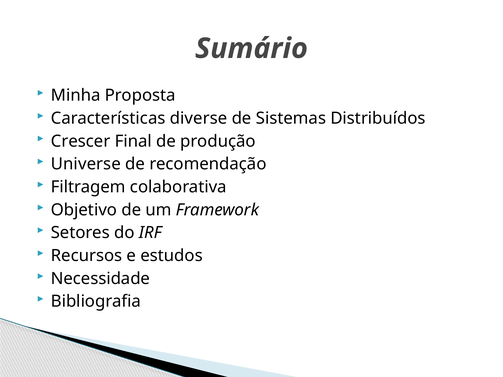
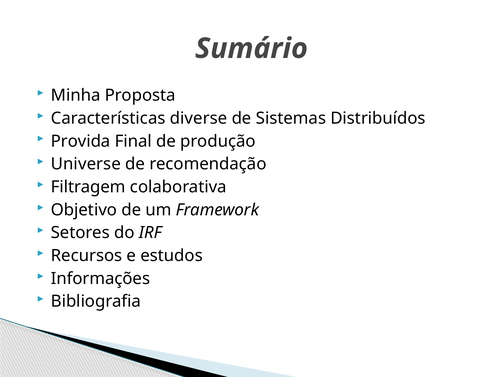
Crescer: Crescer -> Provida (81, 141)
Necessidade: Necessidade -> Informações (100, 279)
